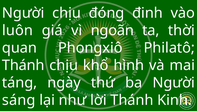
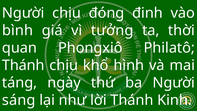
luôn: luôn -> bình (18, 30)
ngoãn: ngoãn -> tưởng (112, 30)
